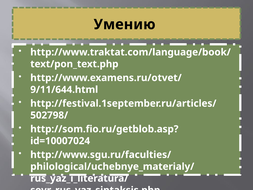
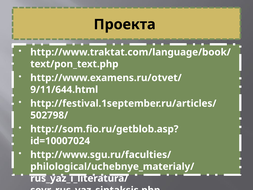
Умению: Умению -> Проекта (125, 24)
